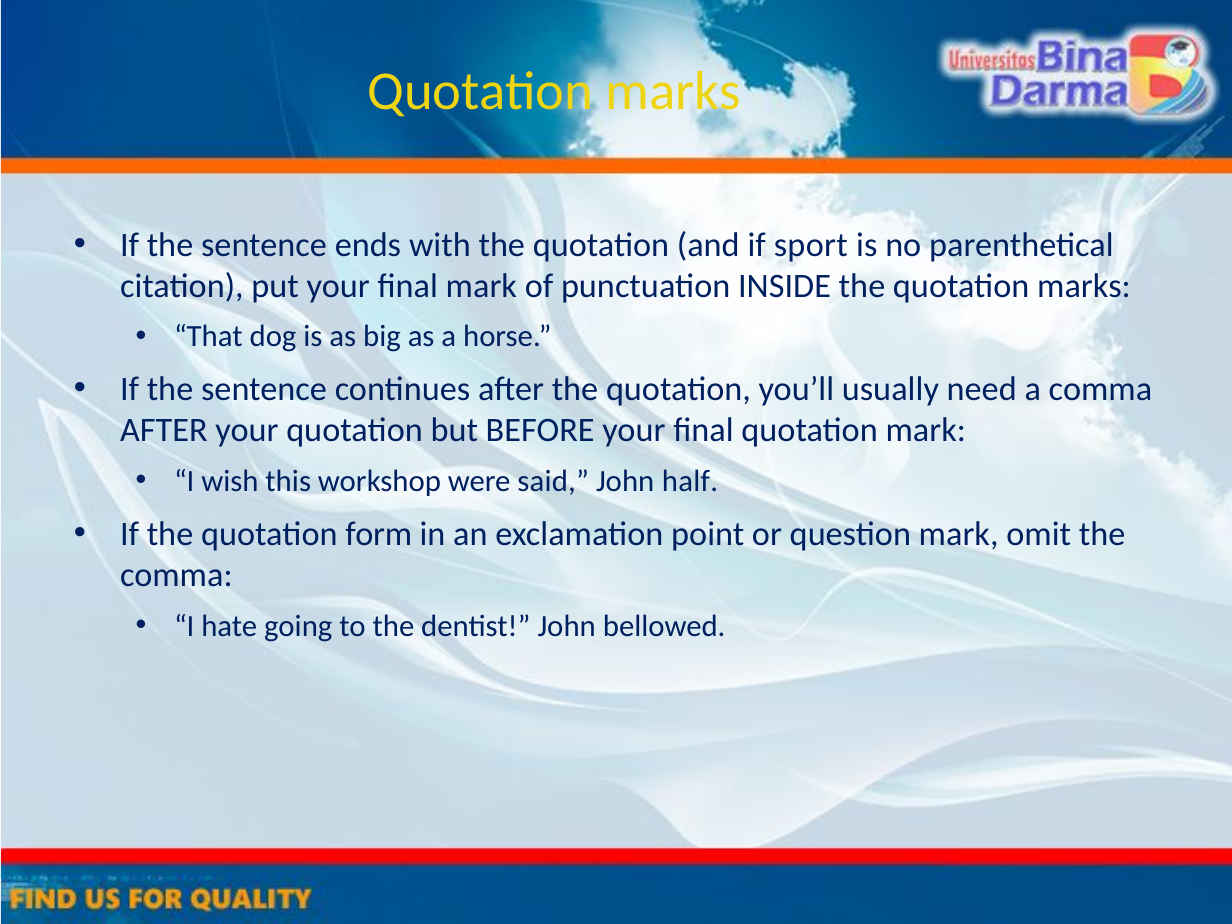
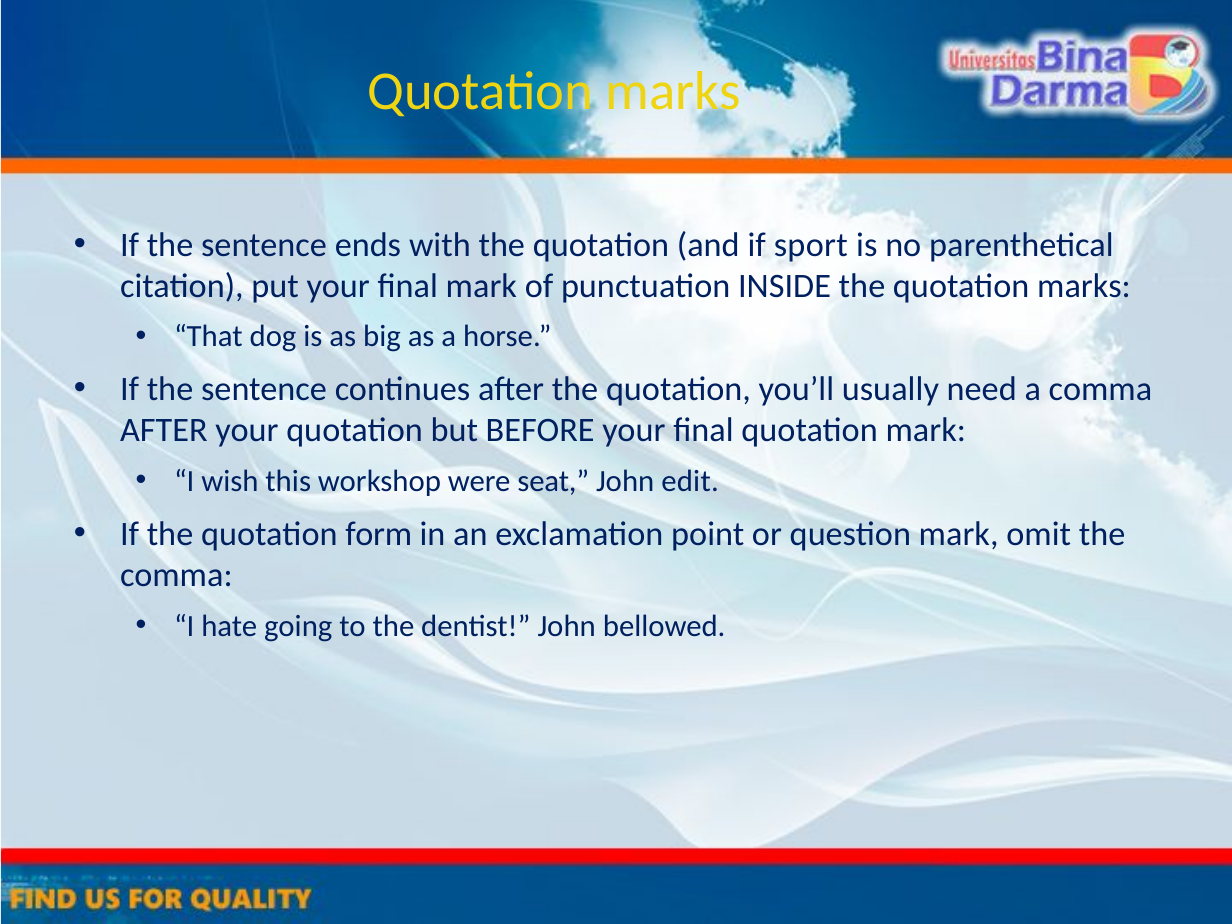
said: said -> seat (553, 481)
half: half -> edit (690, 481)
